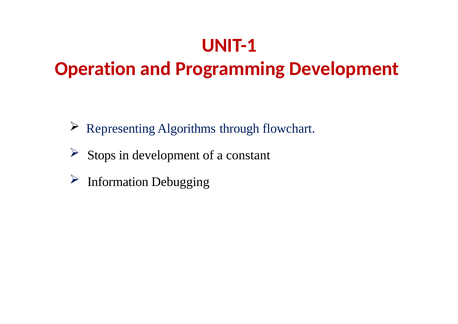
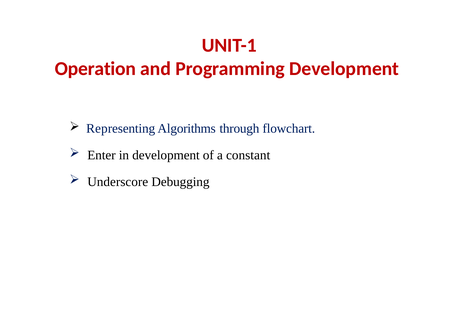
Stops: Stops -> Enter (101, 155)
Information: Information -> Underscore (118, 182)
